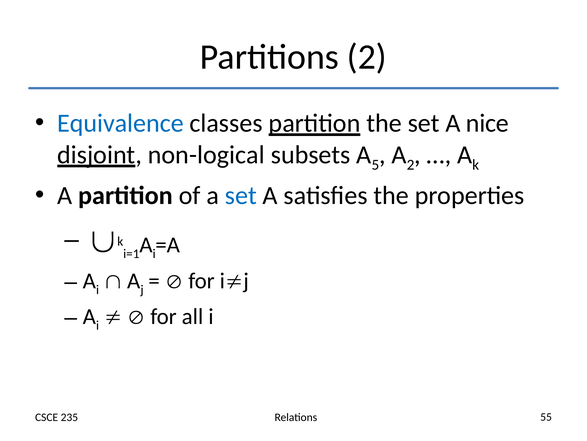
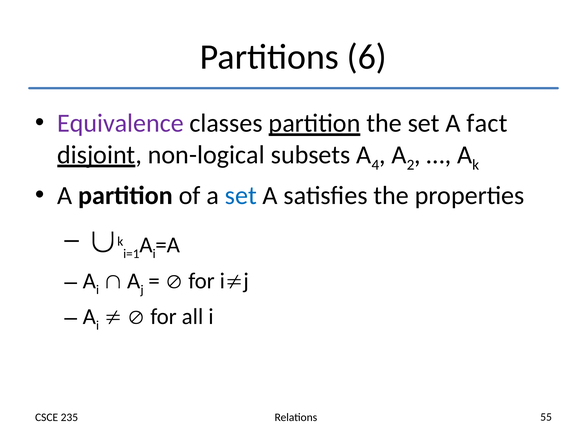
Partitions 2: 2 -> 6 (367, 57)
Equivalence colour: blue -> purple (120, 123)
nice: nice -> fact (487, 123)
5: 5 -> 4 (375, 165)
